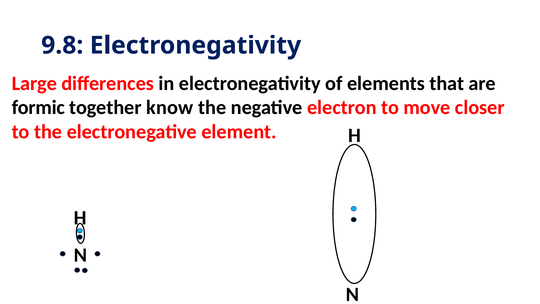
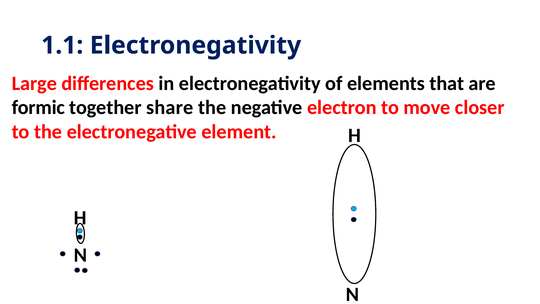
9.8: 9.8 -> 1.1 (62, 45)
know: know -> share (170, 108)
